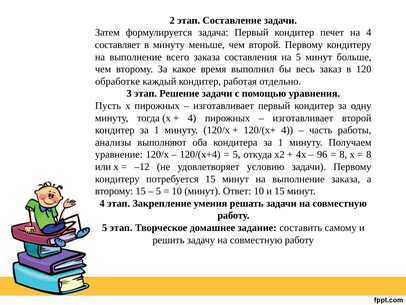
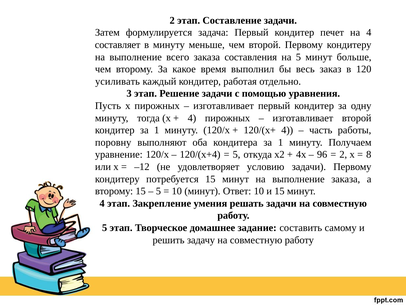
обработке: обработке -> усиливать (118, 81)
анализы: анализы -> поровну (113, 142)
8: 8 -> 2 (343, 154)
